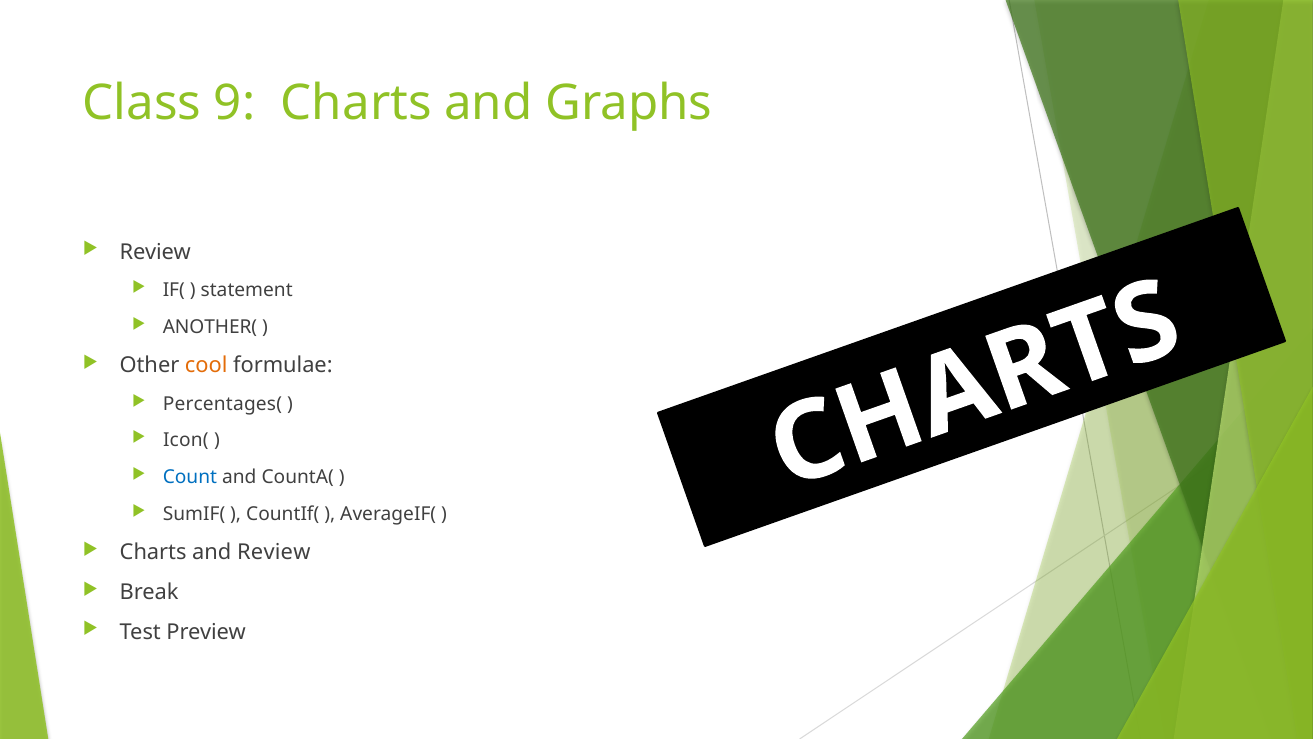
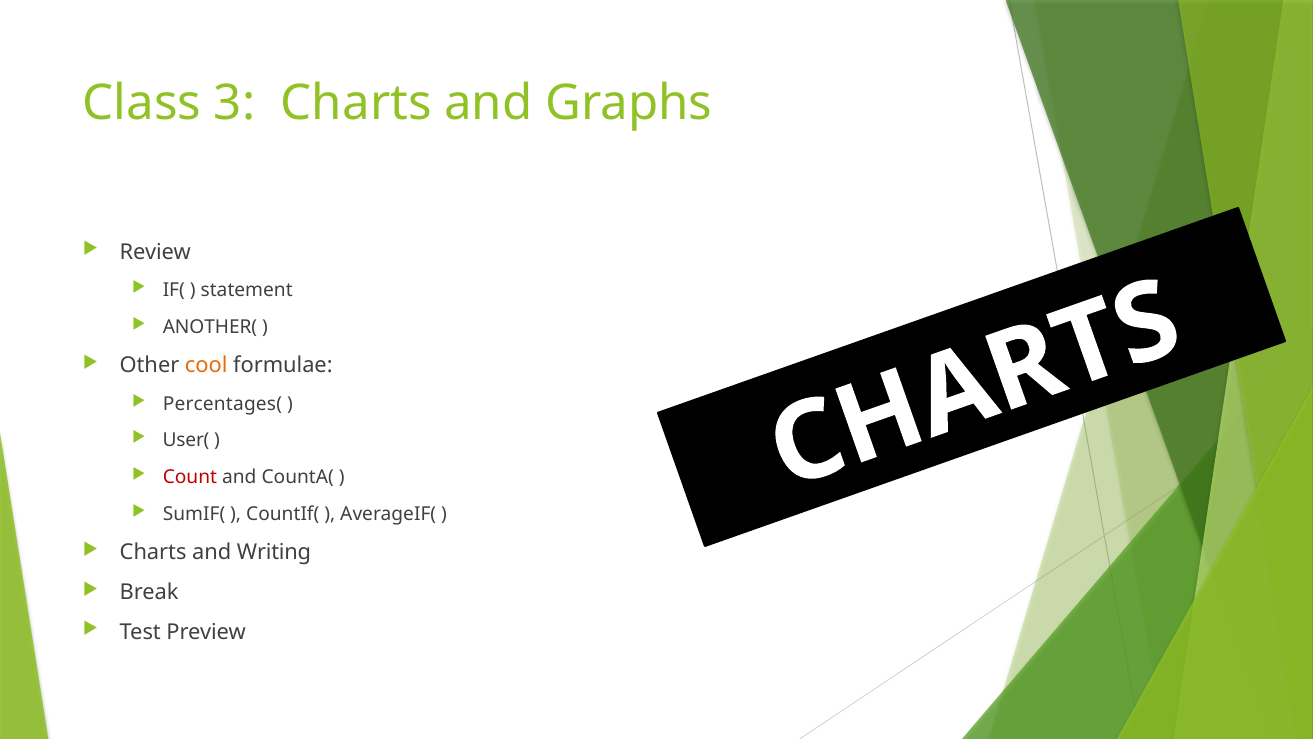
9: 9 -> 3 (235, 104)
Icon(: Icon( -> User( (186, 440)
Count colour: blue -> red (190, 477)
and Review: Review -> Writing (274, 552)
